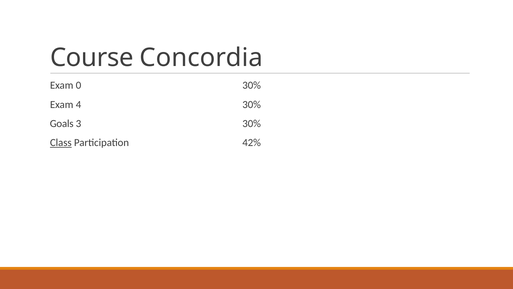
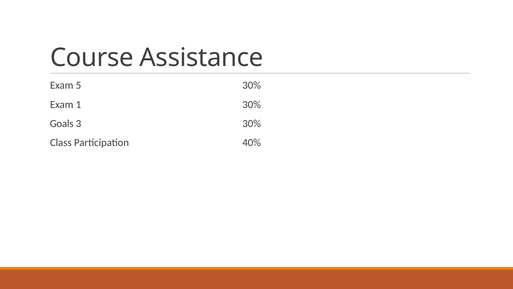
Concordia: Concordia -> Assistance (201, 57)
0: 0 -> 5 (78, 85)
4: 4 -> 1 (78, 104)
Class underline: present -> none (61, 142)
42%: 42% -> 40% (252, 142)
